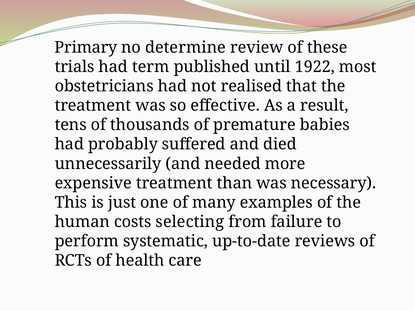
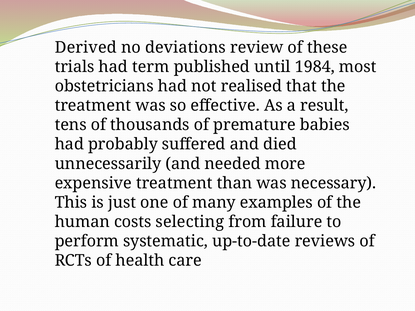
Primary: Primary -> Derived (86, 48)
determine: determine -> deviations (185, 48)
1922: 1922 -> 1984 (315, 67)
